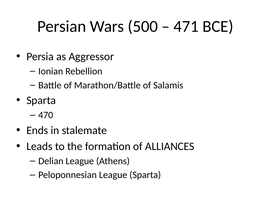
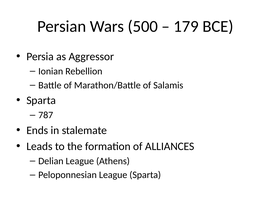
471: 471 -> 179 (186, 26)
470: 470 -> 787 (46, 115)
